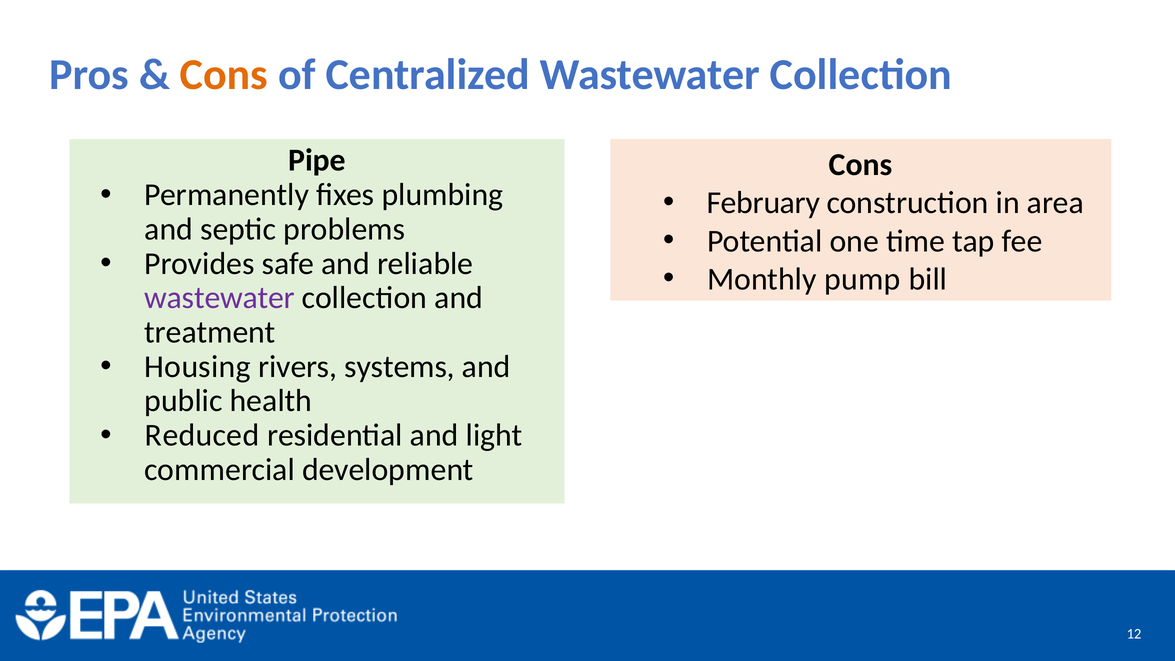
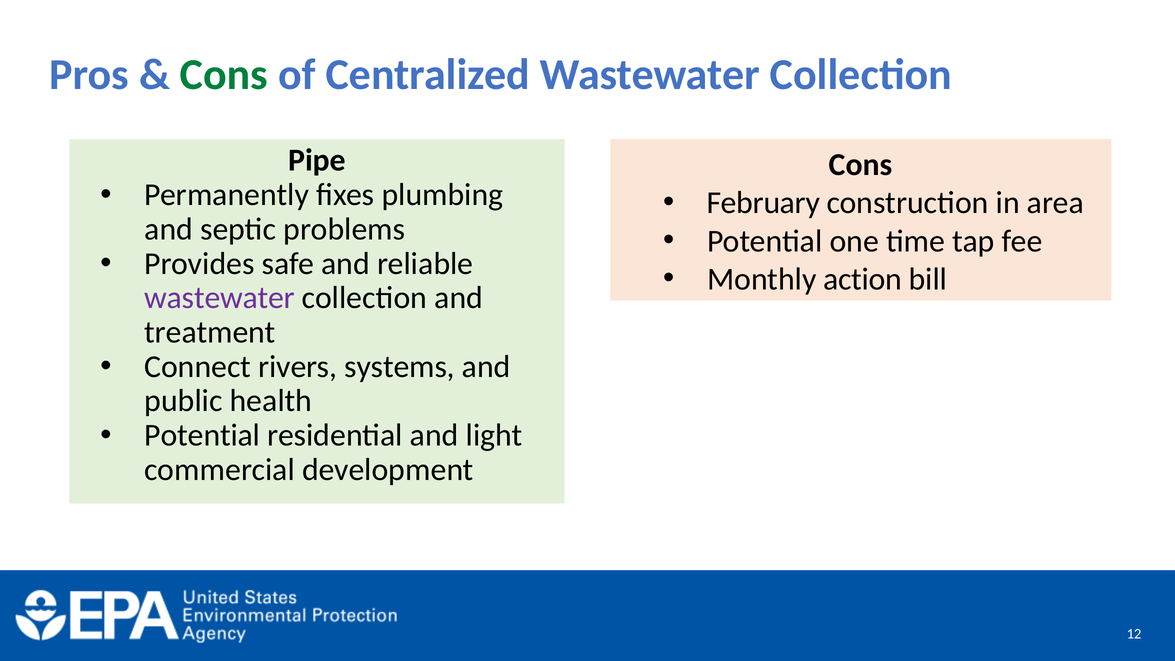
Cons colour: orange -> green (224, 75)
pump: pump -> action (863, 279)
Housing: Housing -> Connect (198, 367)
Reduced: Reduced -> Potential (202, 435)
